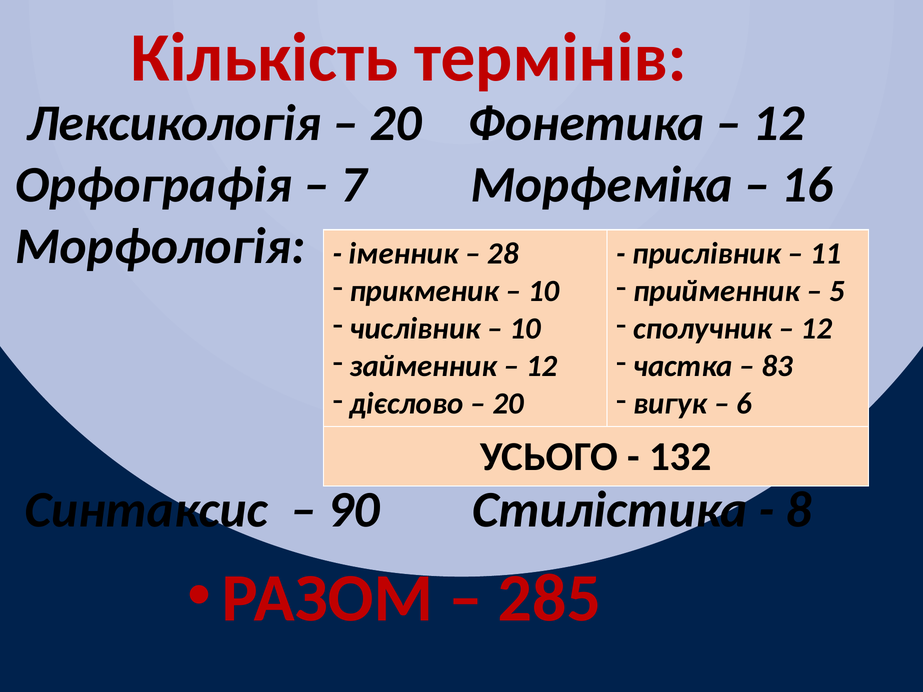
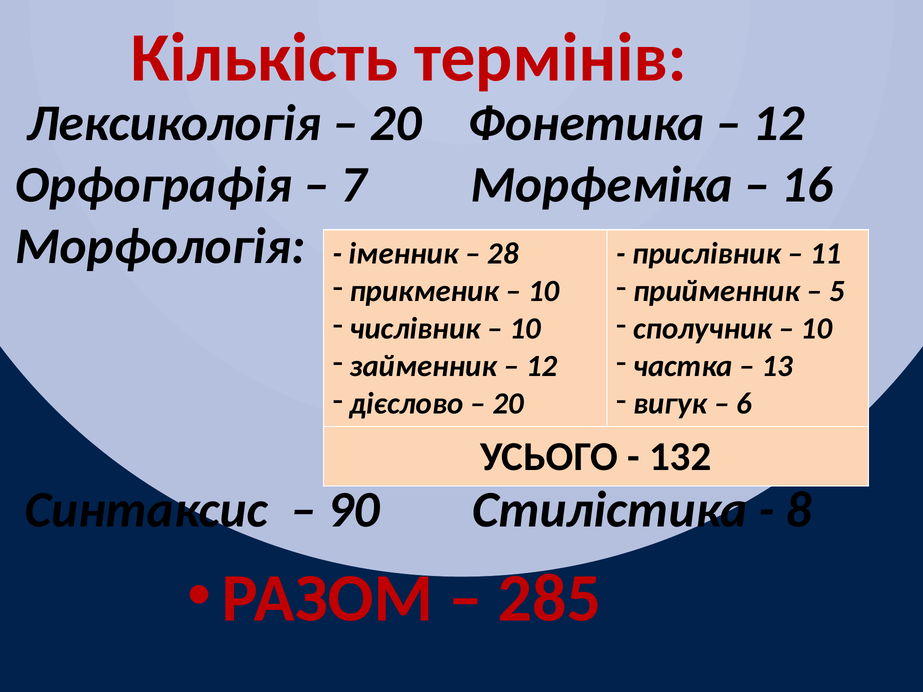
12: 12 -> 10 (817, 329)
83: 83 -> 13 (777, 366)
